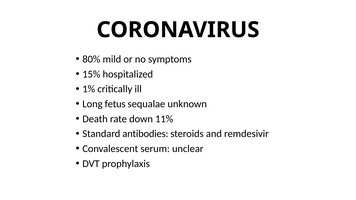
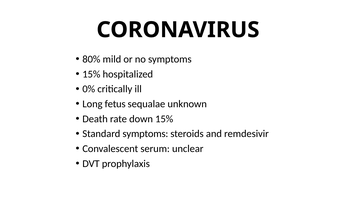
1%: 1% -> 0% (89, 89)
down 11%: 11% -> 15% (164, 119)
Standard antibodies: antibodies -> symptoms (145, 134)
